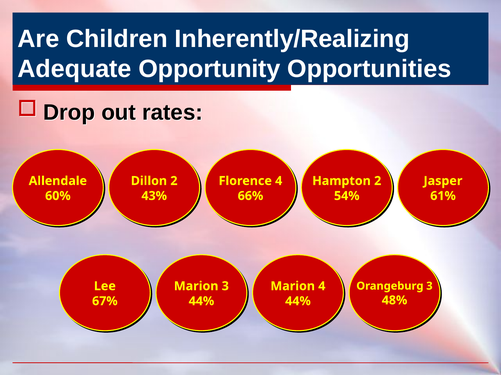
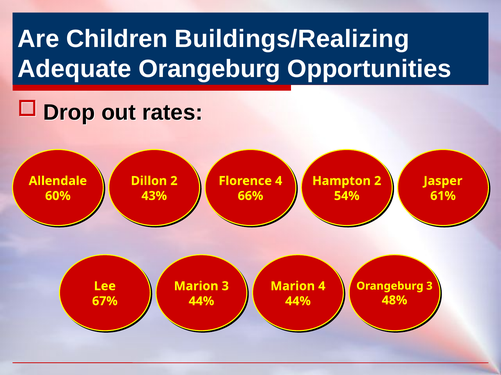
Inherently/Realizing: Inherently/Realizing -> Buildings/Realizing (292, 39)
Adequate Opportunity: Opportunity -> Orangeburg (210, 69)
